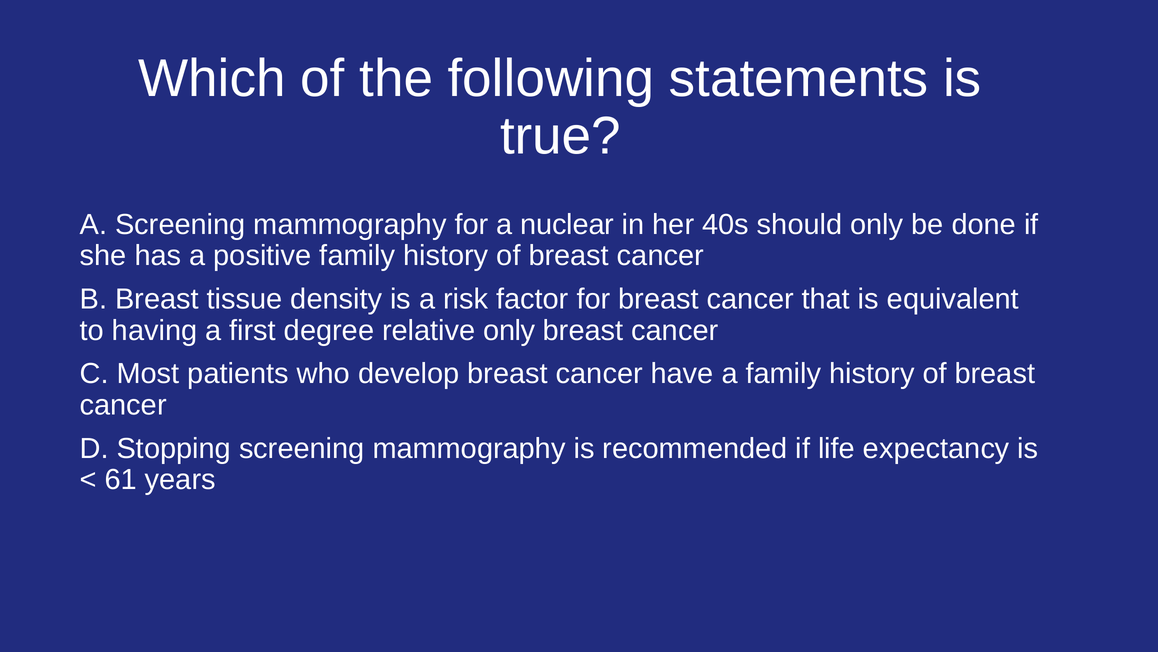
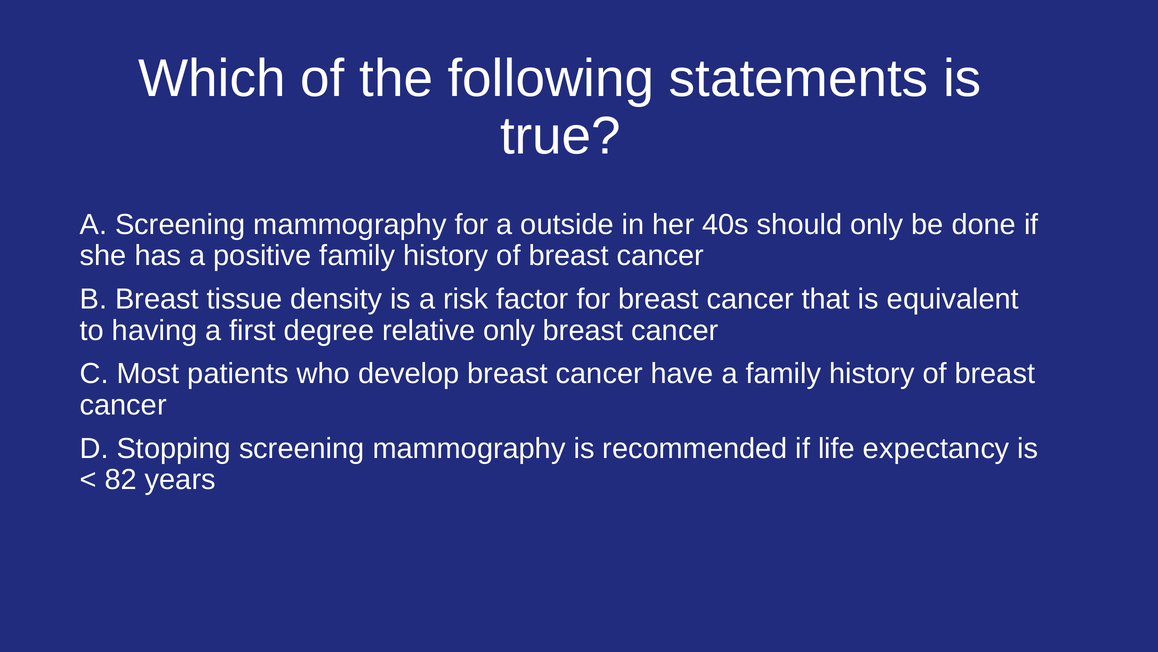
nuclear: nuclear -> outside (567, 224)
61: 61 -> 82 (121, 479)
